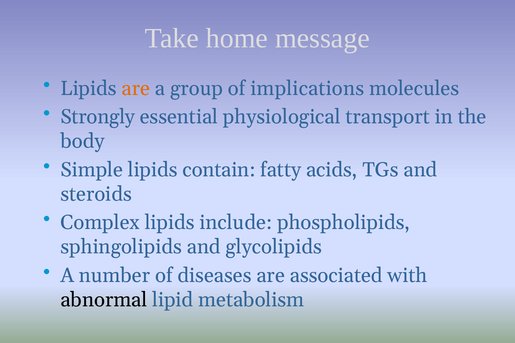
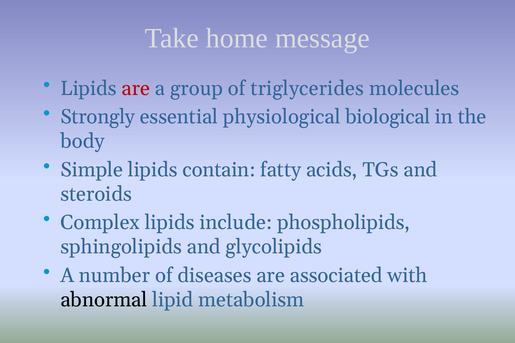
are colour: orange -> red (136, 88)
implications: implications -> triglycerides (307, 88)
transport: transport -> biological (388, 117)
